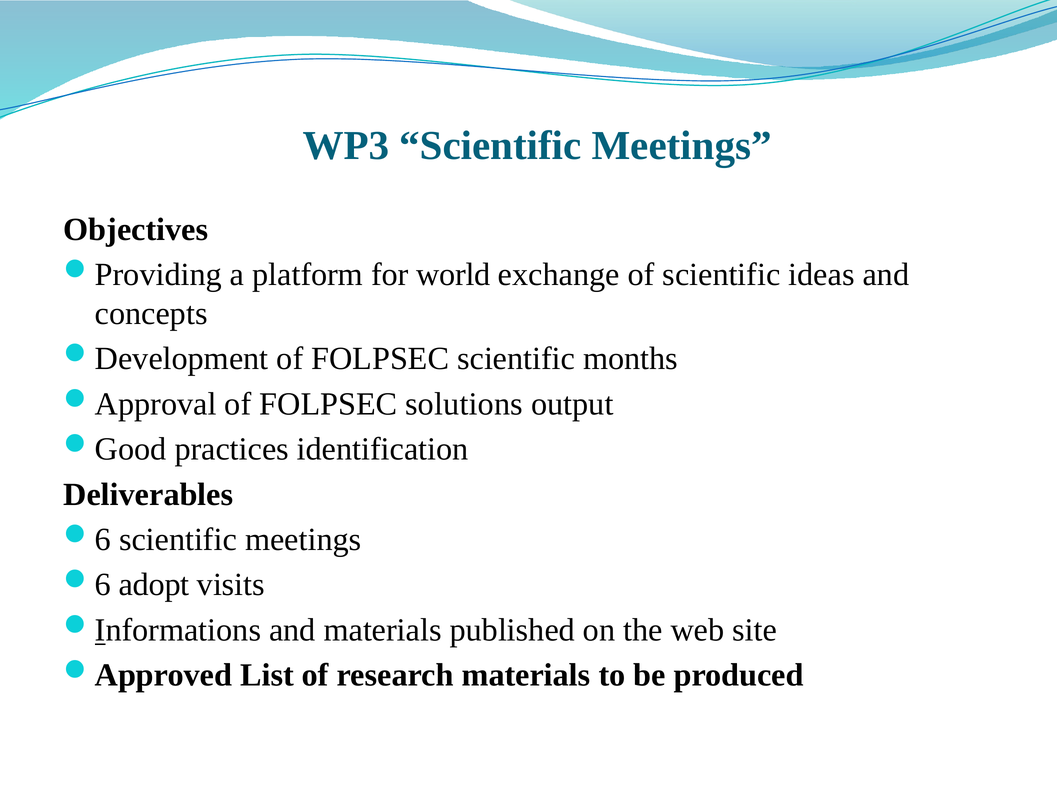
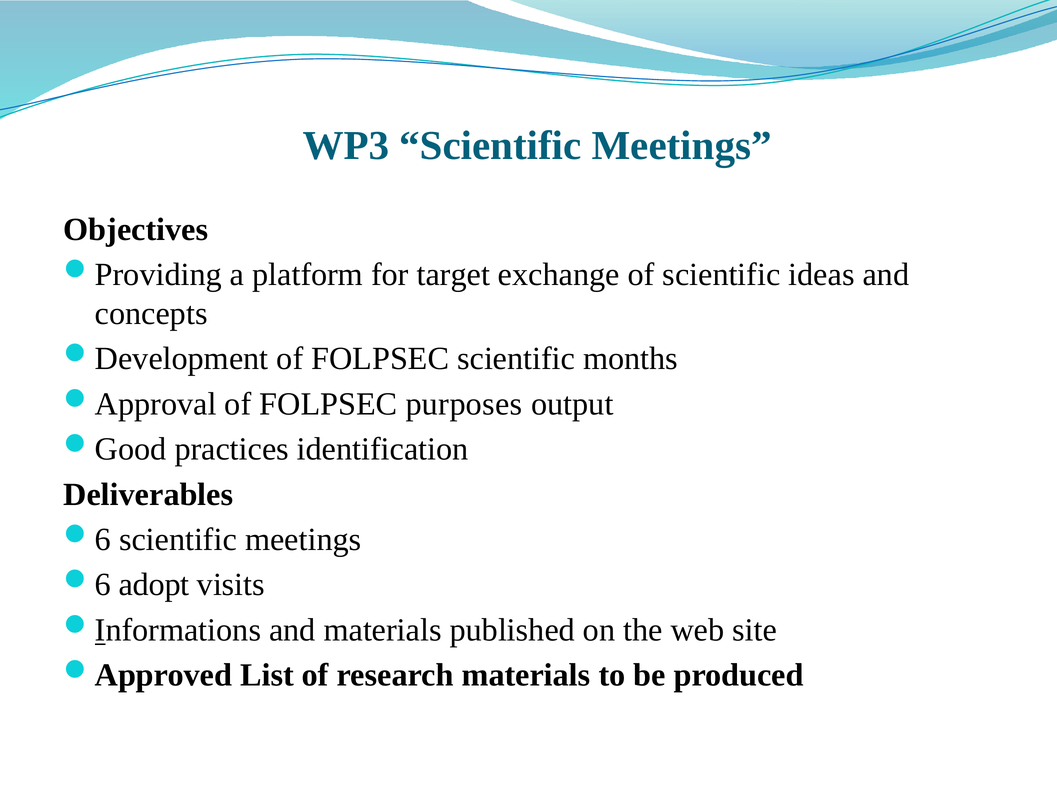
world: world -> target (453, 275)
solutions: solutions -> purposes (464, 404)
